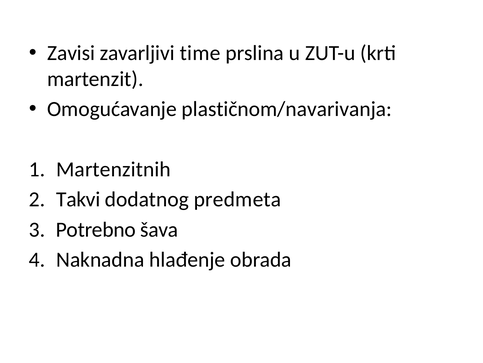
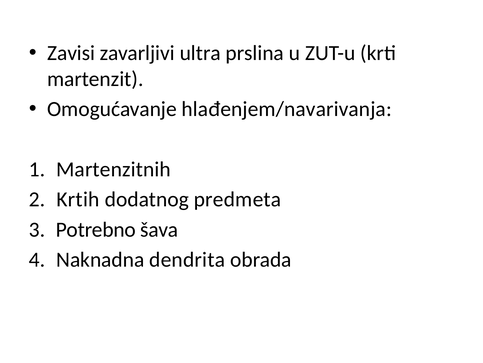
time: time -> ultra (200, 53)
plastičnom/navarivanja: plastičnom/navarivanja -> hlađenjem/navarivanja (287, 109)
Takvi: Takvi -> Krtih (78, 199)
hlađenje: hlađenje -> dendrita (187, 259)
